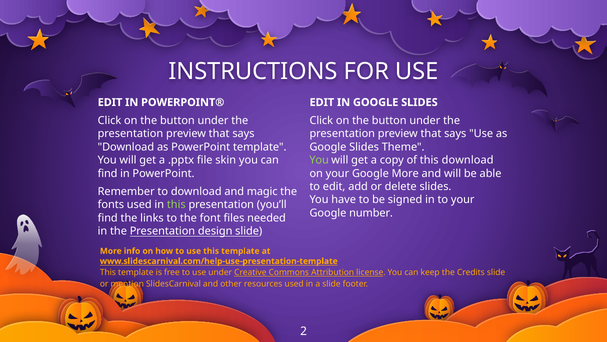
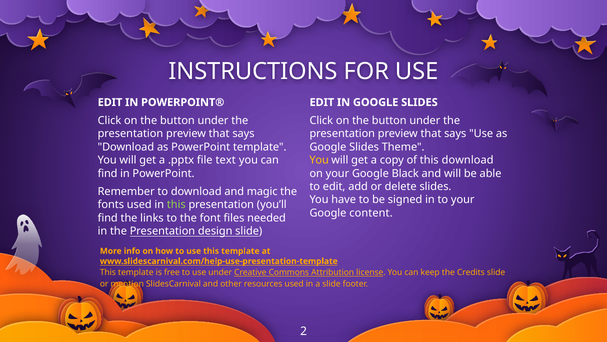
skin: skin -> text (226, 160)
You colour: light green -> yellow (319, 160)
Google More: More -> Black (405, 173)
number: number -> content (371, 213)
